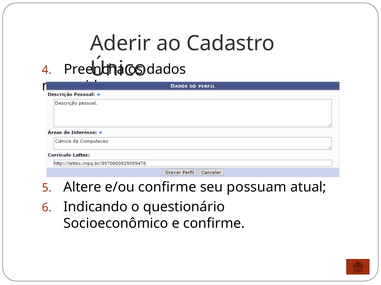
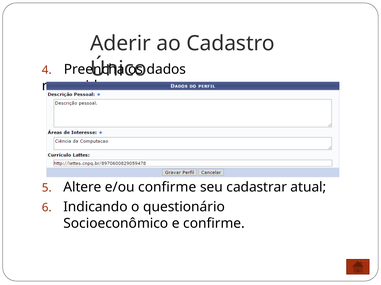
possuam: possuam -> cadastrar (257, 188)
